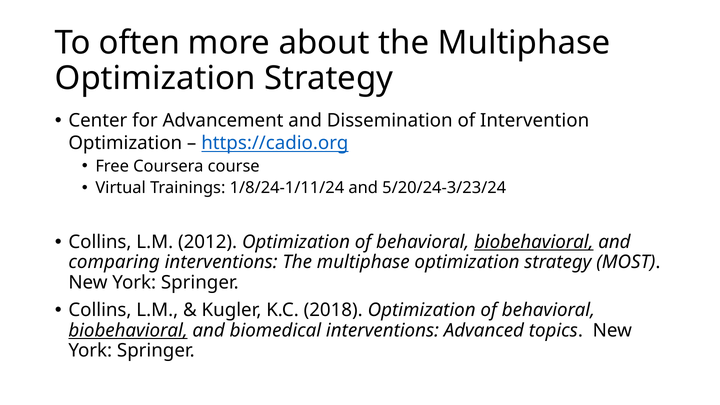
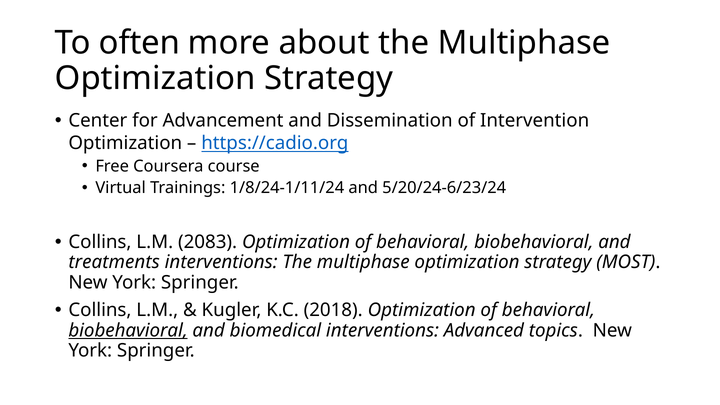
5/20/24-3/23/24: 5/20/24-3/23/24 -> 5/20/24-6/23/24 (444, 188)
2012: 2012 -> 2083 (208, 242)
biobehavioral underline: present -> none (534, 242)
comparing: comparing -> treatments (114, 262)
